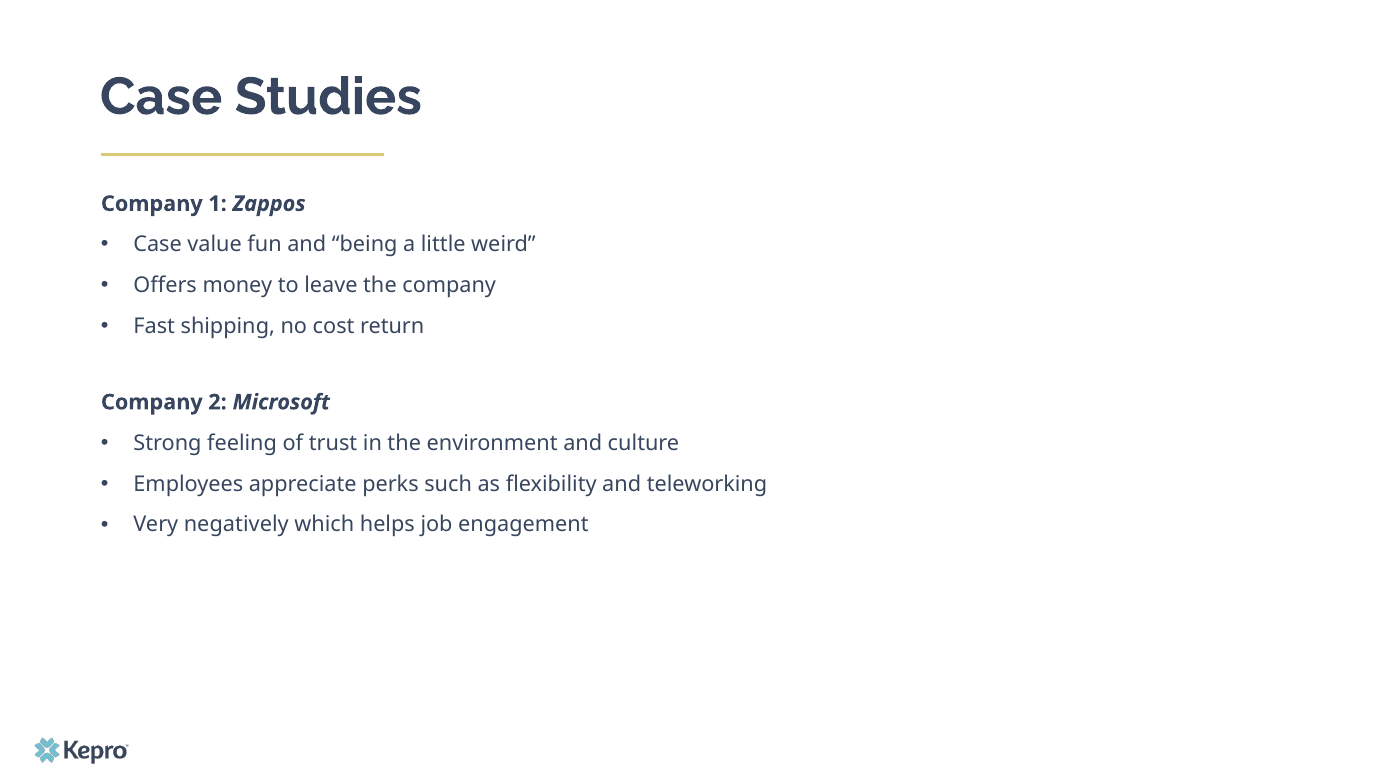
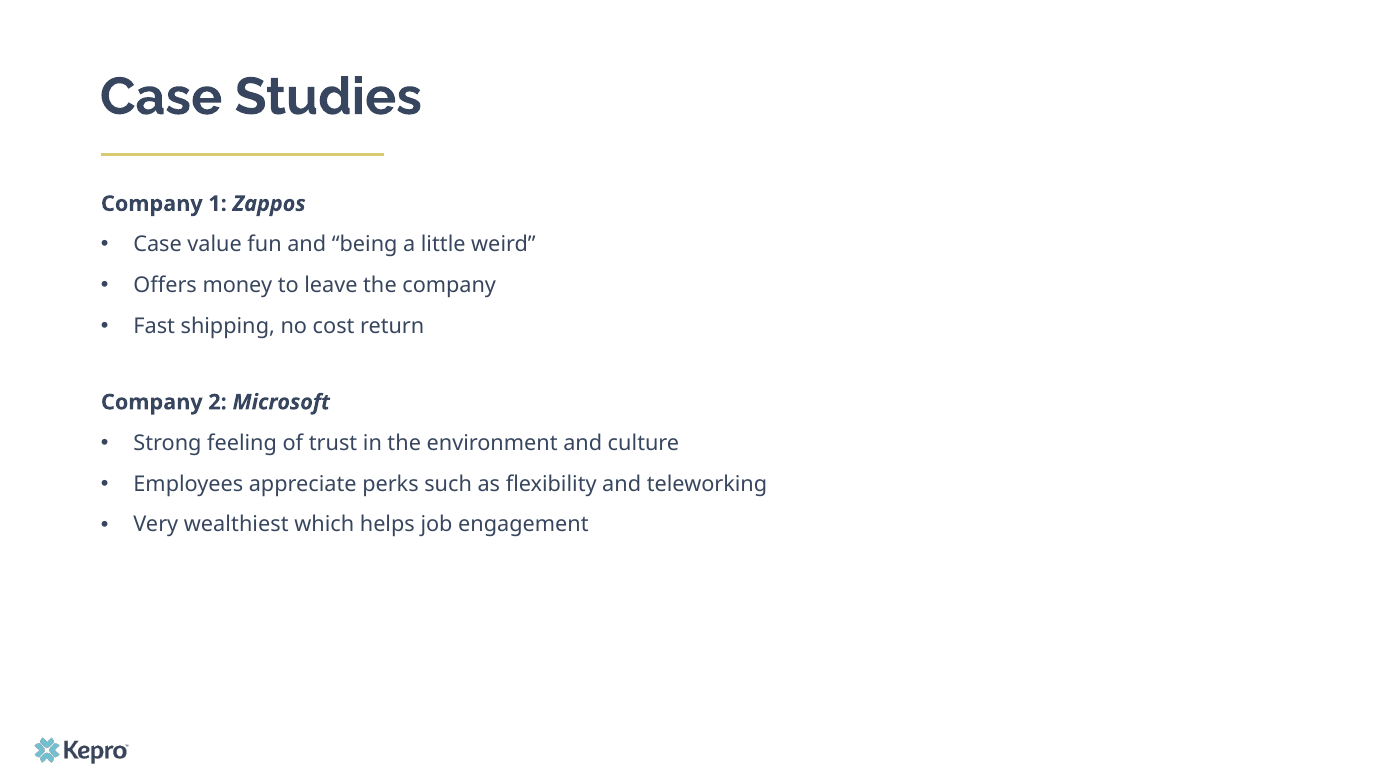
negatively: negatively -> wealthiest (236, 524)
